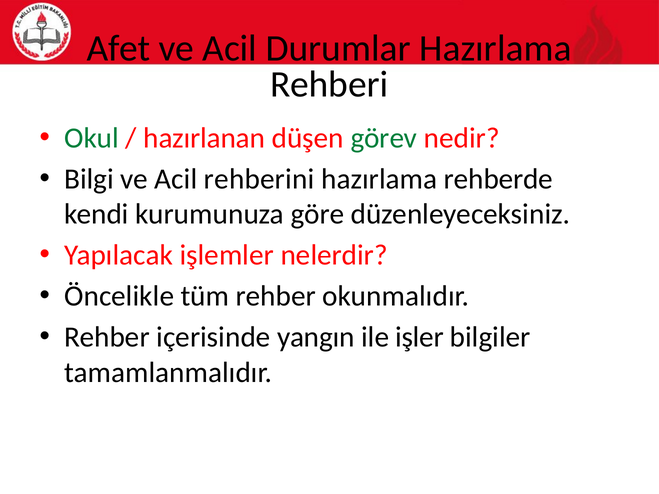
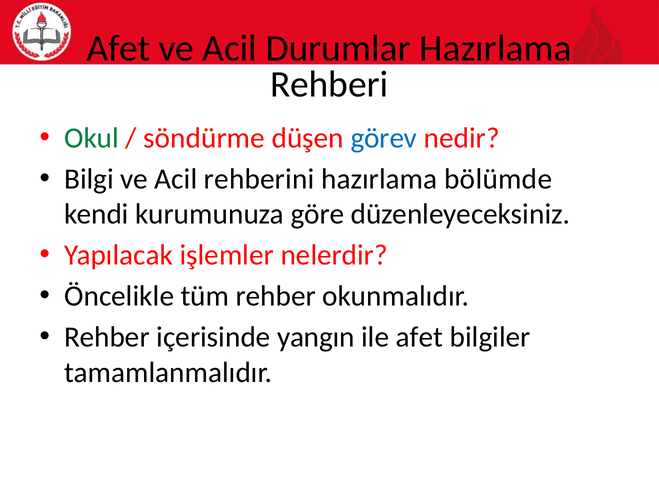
hazırlanan: hazırlanan -> söndürme (204, 138)
görev colour: green -> blue (384, 138)
rehberde: rehberde -> bölümde (498, 179)
ile işler: işler -> afet (419, 337)
